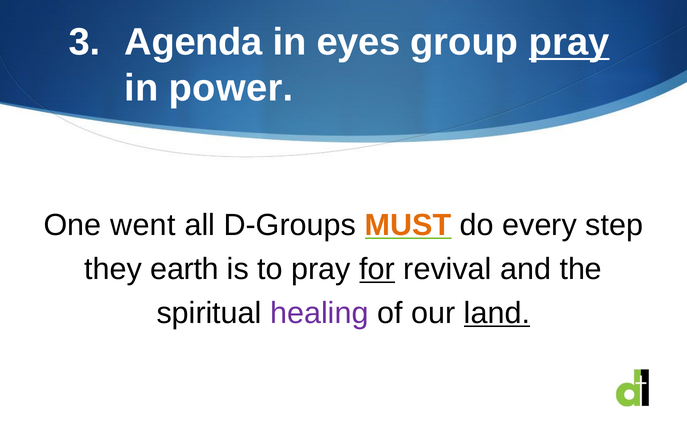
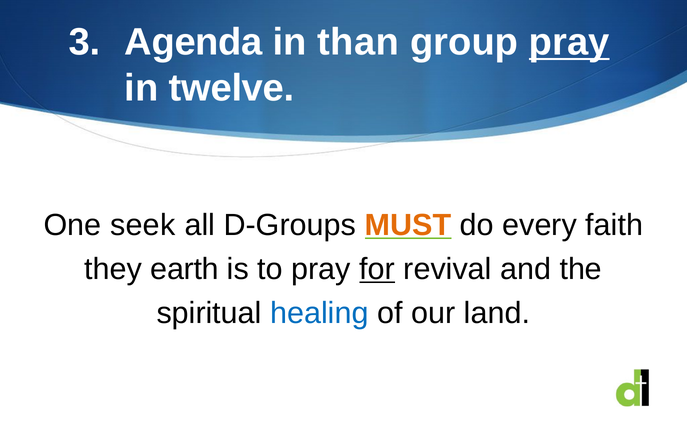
eyes: eyes -> than (358, 42)
power: power -> twelve (232, 88)
went: went -> seek (143, 225)
step: step -> faith (614, 225)
healing colour: purple -> blue (319, 313)
land underline: present -> none (497, 313)
